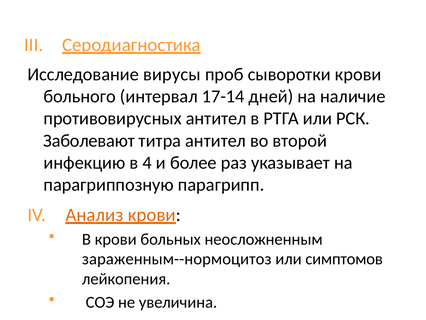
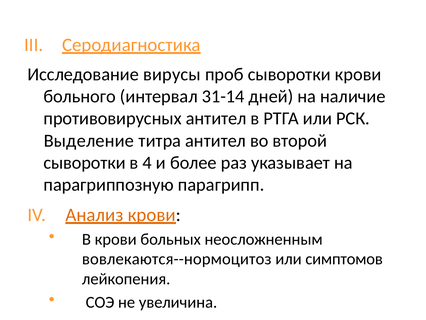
17-14: 17-14 -> 31-14 (223, 96)
Заболевают: Заболевают -> Выделение (89, 140)
инфекцию: инфекцию -> сыворотки (85, 162)
зараженным--нормоцитоз: зараженным--нормоцитоз -> вовлекаются--нормоцитоз (177, 259)
